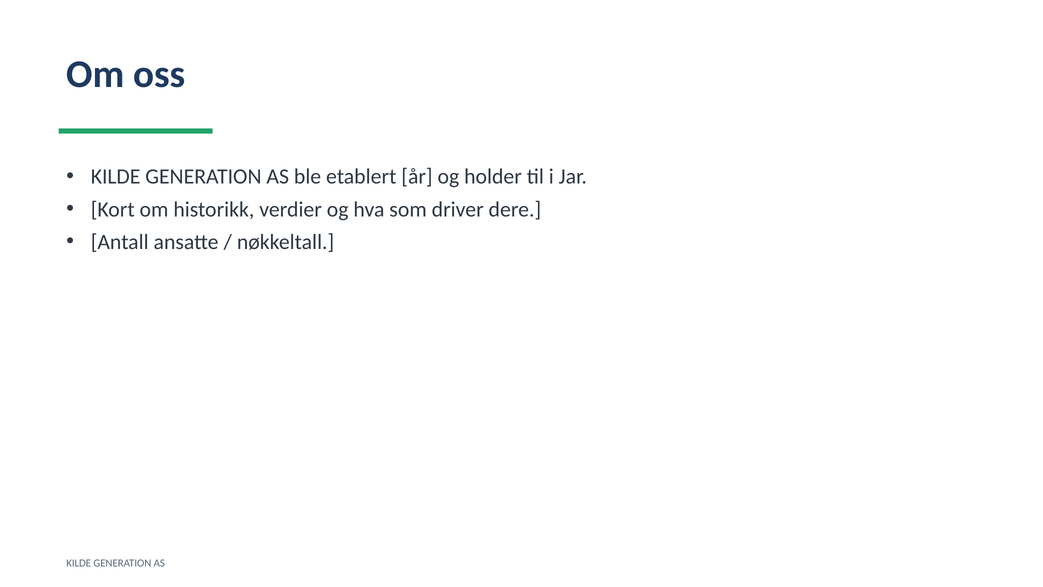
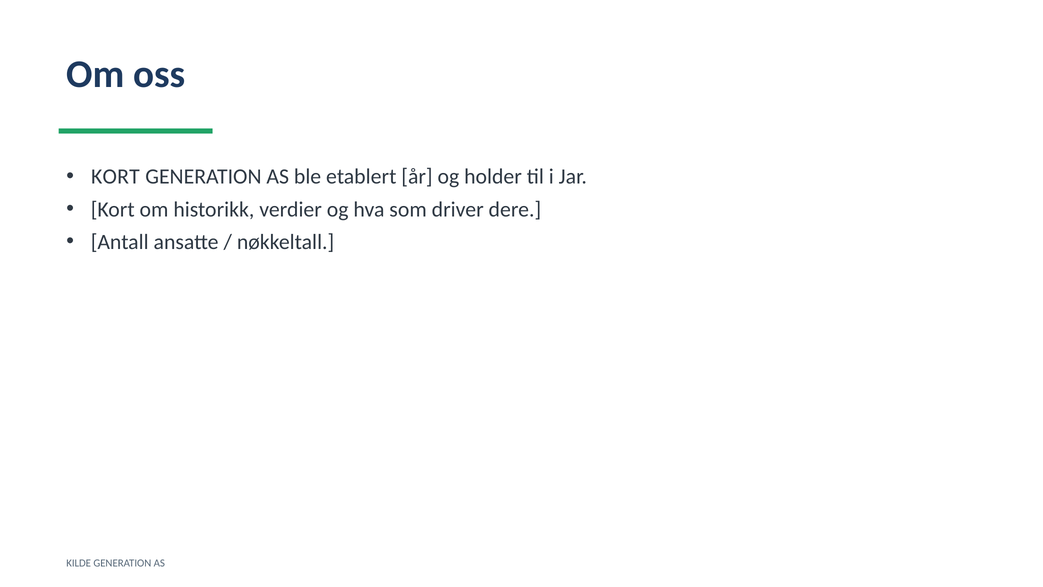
KILDE: KILDE -> KORT (115, 177)
